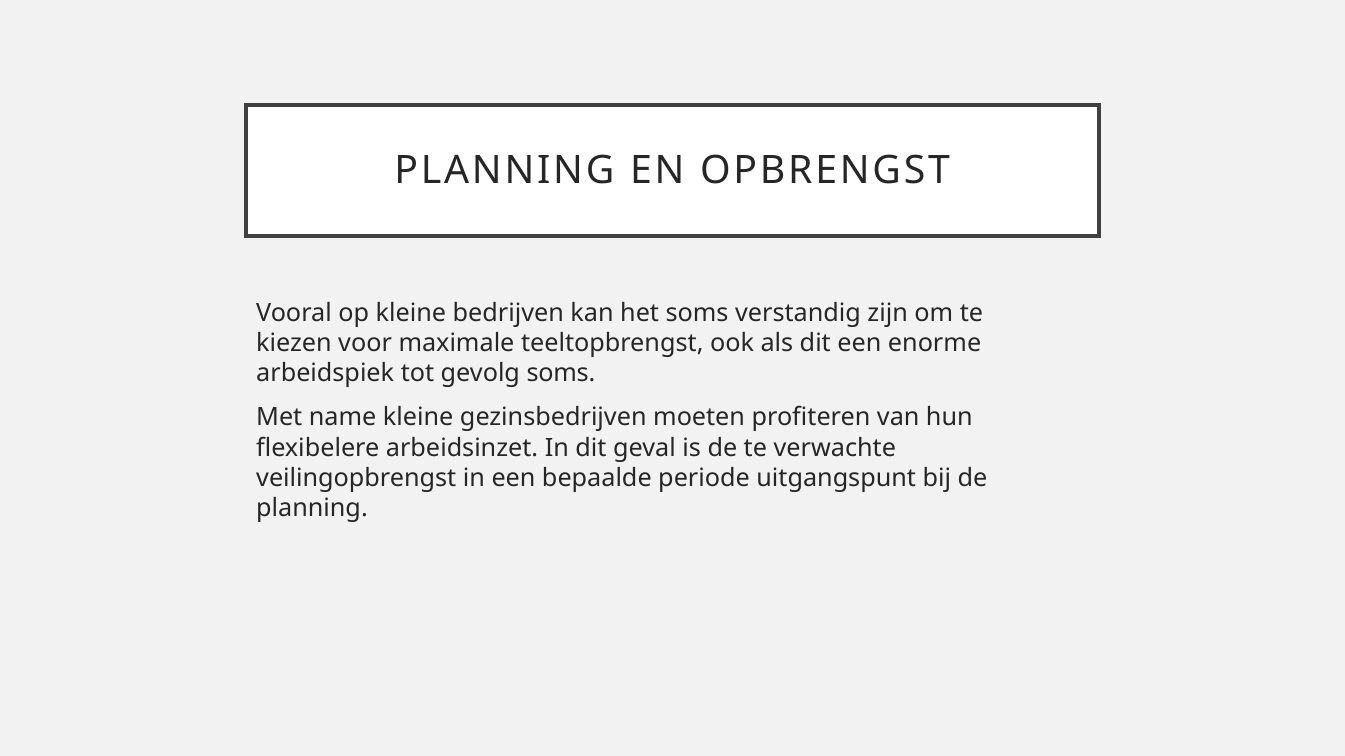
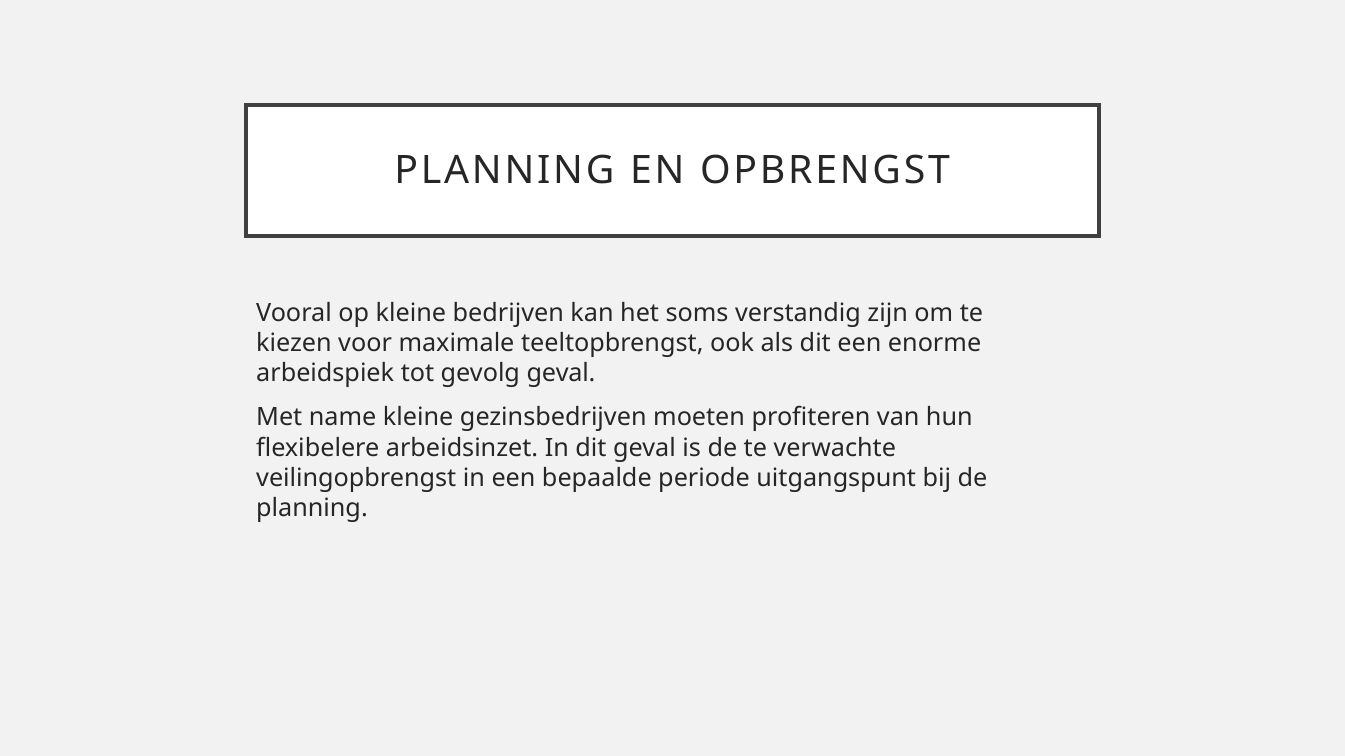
gevolg soms: soms -> geval (561, 373)
